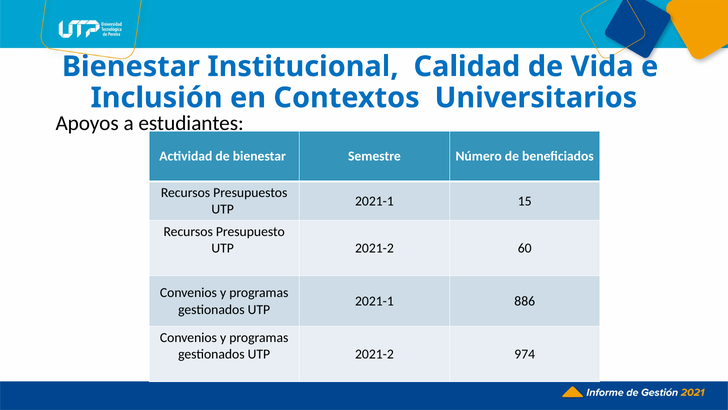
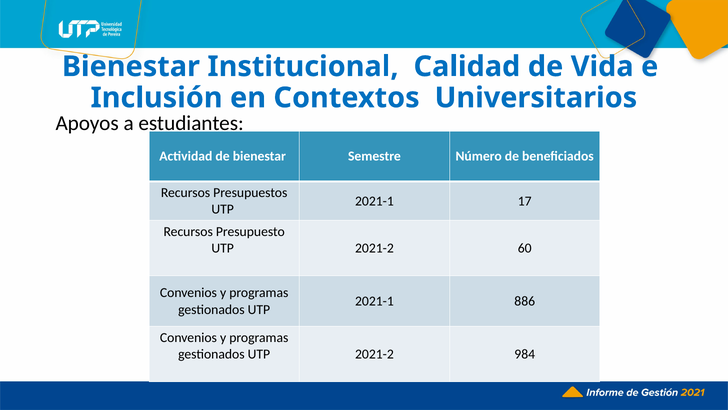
15: 15 -> 17 (525, 201)
974: 974 -> 984 (525, 354)
